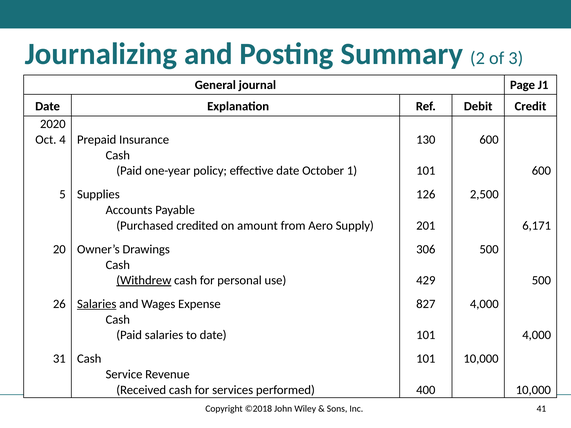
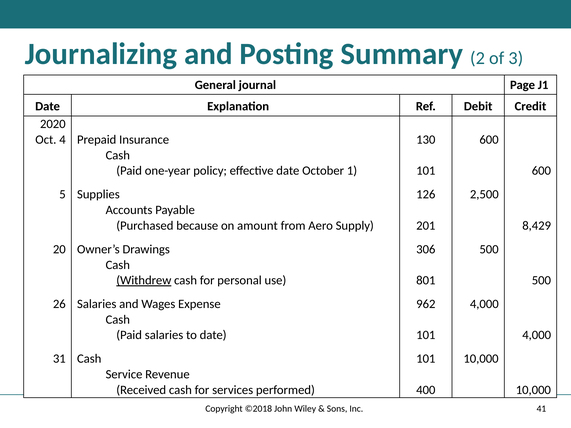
credited: credited -> because (197, 226)
6,171: 6,171 -> 8,429 (537, 226)
429: 429 -> 801 (426, 281)
Salaries underline: present -> none (97, 304)
827: 827 -> 962 (426, 304)
